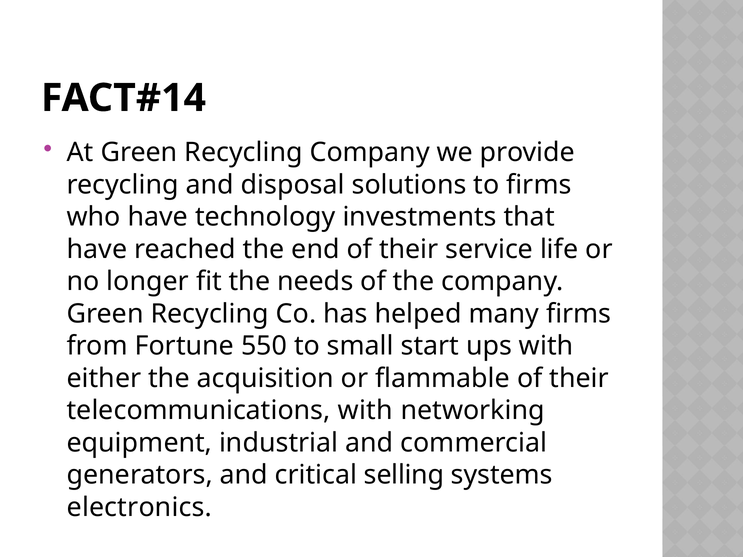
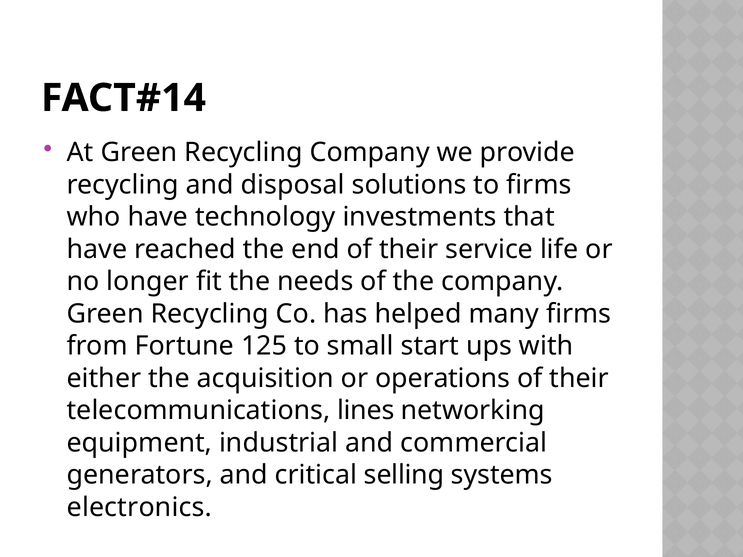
550: 550 -> 125 (264, 346)
flammable: flammable -> operations (443, 378)
telecommunications with: with -> lines (366, 411)
